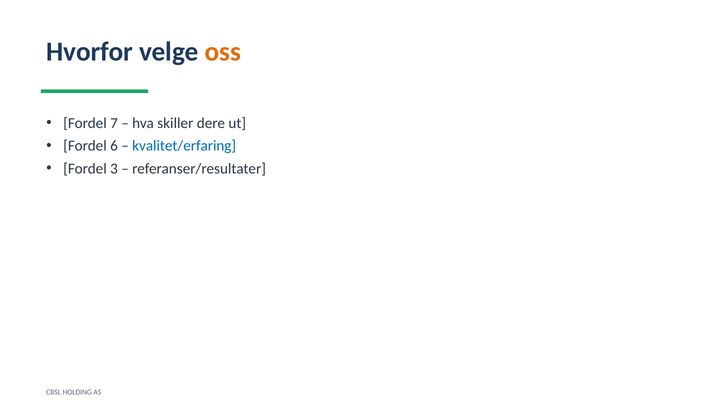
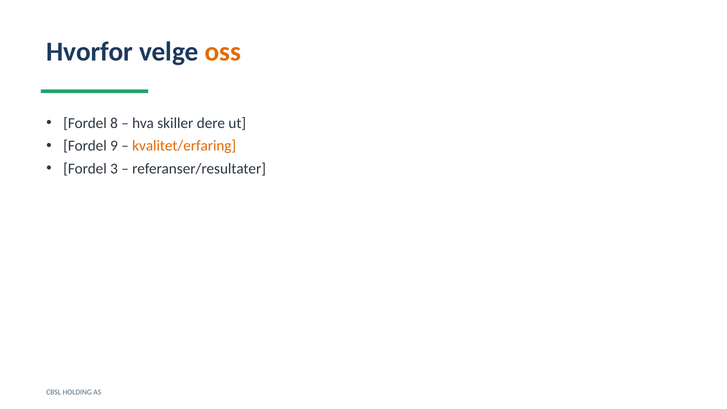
7: 7 -> 8 (114, 123)
6: 6 -> 9 (114, 146)
kvalitet/erfaring colour: blue -> orange (184, 146)
